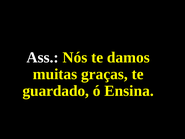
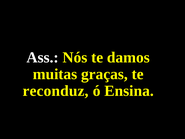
guardado: guardado -> reconduz (56, 91)
